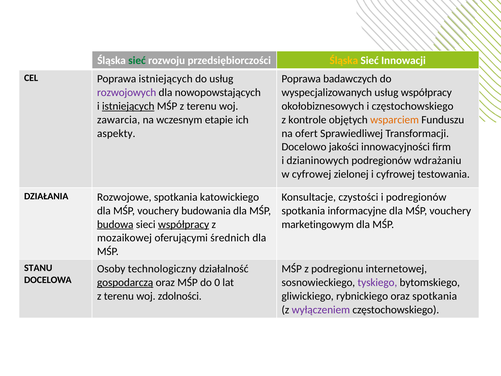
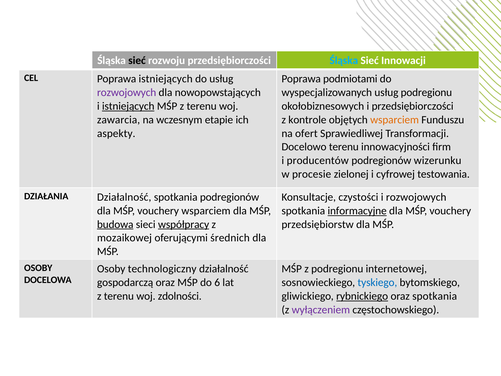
sieć colour: green -> black (137, 60)
Śląska colour: yellow -> light blue (344, 60)
badawczych: badawczych -> podmiotami (350, 79)
usług współpracy: współpracy -> podregionu (426, 92)
i częstochowskiego: częstochowskiego -> przedsiębiorczości (413, 106)
Docelowo jakości: jakości -> terenu (344, 147)
dzianinowych: dzianinowych -> producentów (318, 160)
wdrażaniu: wdrażaniu -> wizerunku (438, 160)
w cyfrowej: cyfrowej -> procesie (312, 174)
DZIAŁANIA Rozwojowe: Rozwojowe -> Działalność (124, 197)
spotkania katowickiego: katowickiego -> podregionów (230, 197)
i podregionów: podregionów -> rozwojowych (416, 197)
vouchery budowania: budowania -> wsparciem (206, 211)
informacyjne underline: none -> present (357, 211)
marketingowym: marketingowym -> przedsiębiorstw (318, 224)
STANU: STANU -> OSOBY (38, 268)
gospodarczą underline: present -> none (125, 282)
0: 0 -> 6 (217, 282)
tyskiego colour: purple -> blue (377, 282)
rybnickiego underline: none -> present (362, 296)
